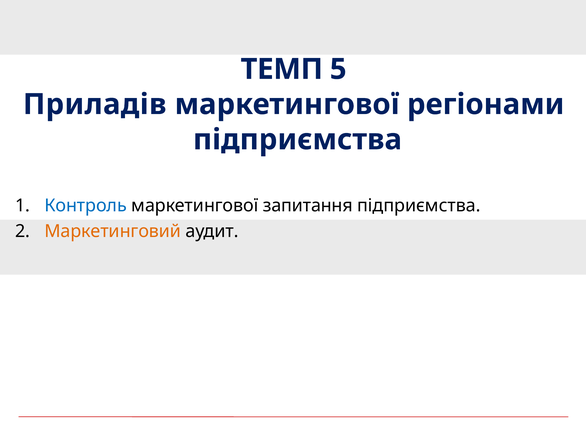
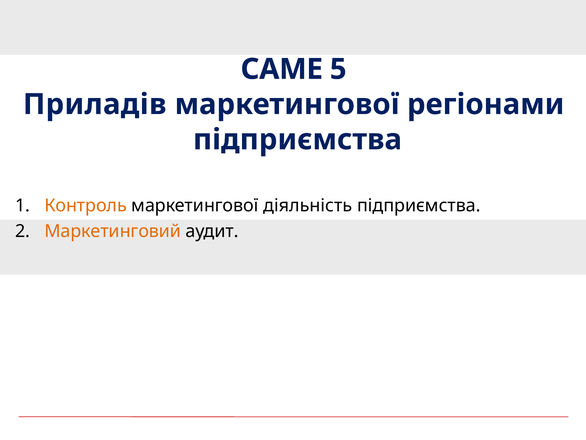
ТЕМП: ТЕМП -> САМЕ (282, 69)
Контроль colour: blue -> orange (86, 205)
запитання: запитання -> діяльність (308, 205)
